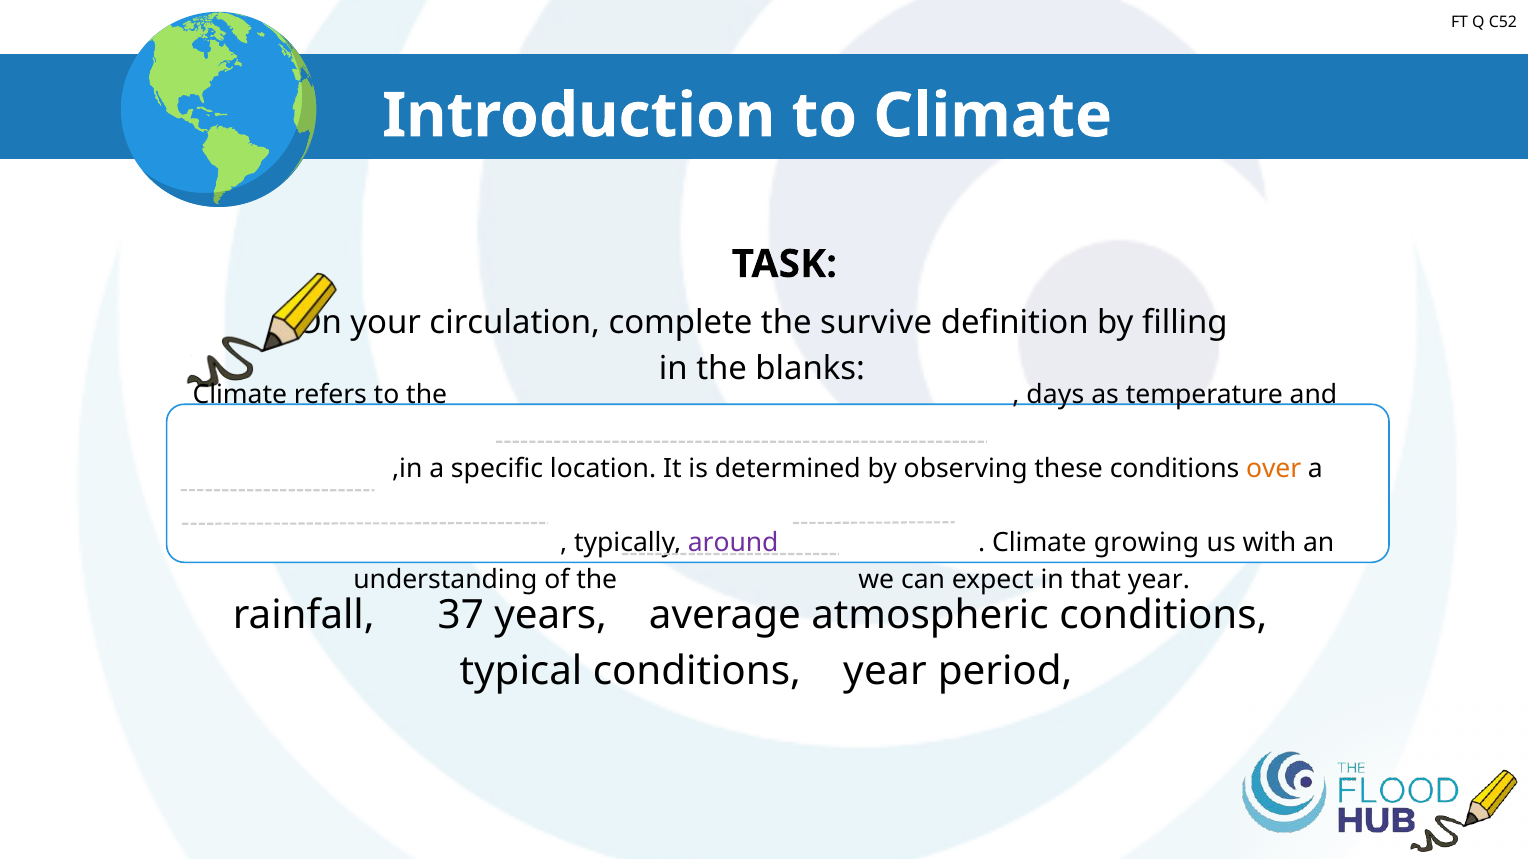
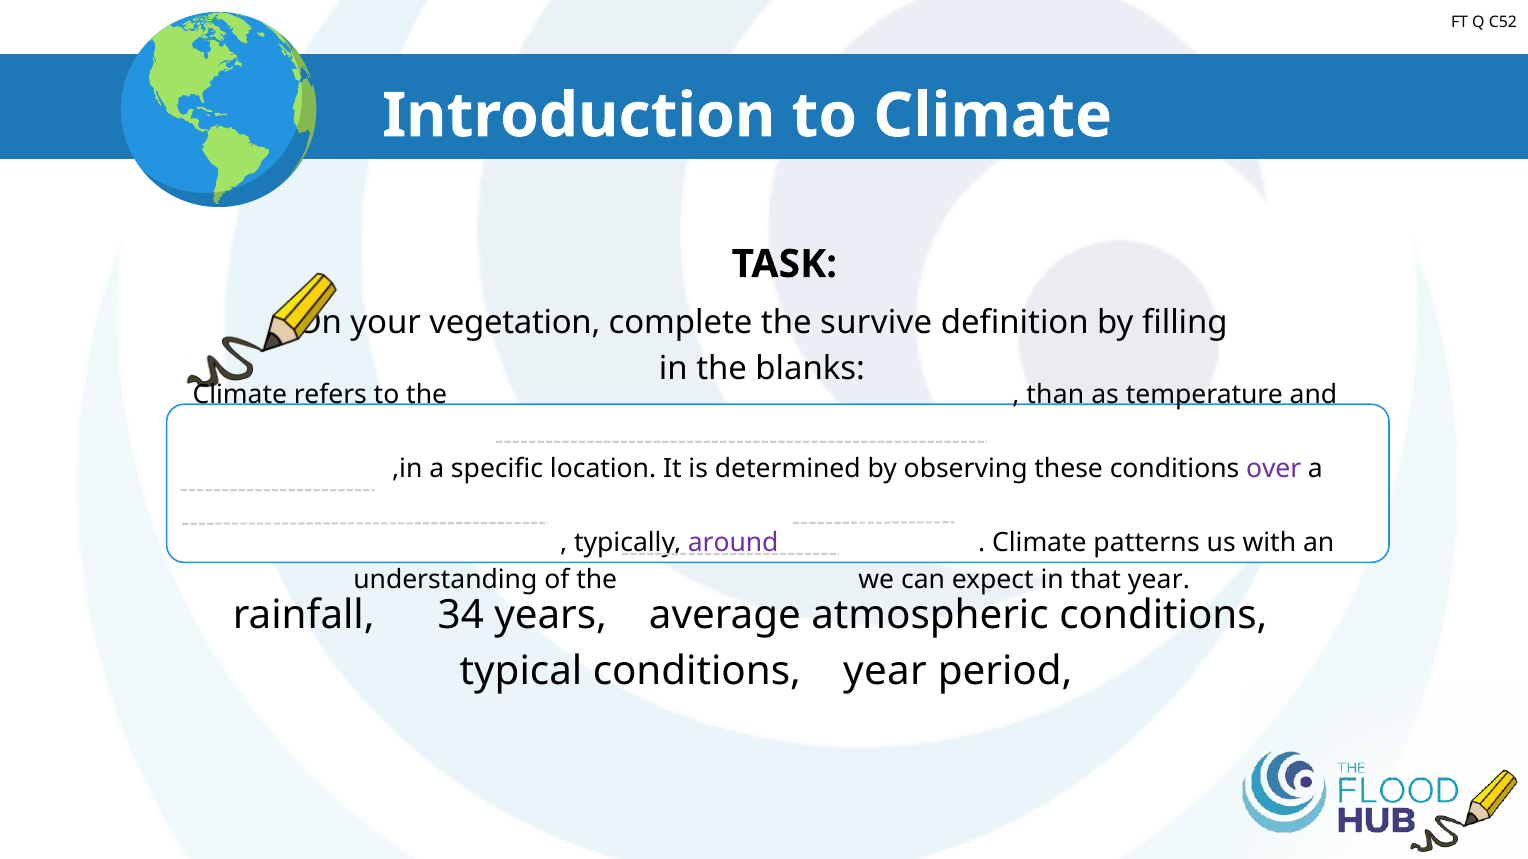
circulation: circulation -> vegetation (515, 323)
days: days -> than (1055, 395)
over colour: orange -> purple (1274, 469)
growing: growing -> patterns (1147, 543)
37: 37 -> 34 (461, 615)
